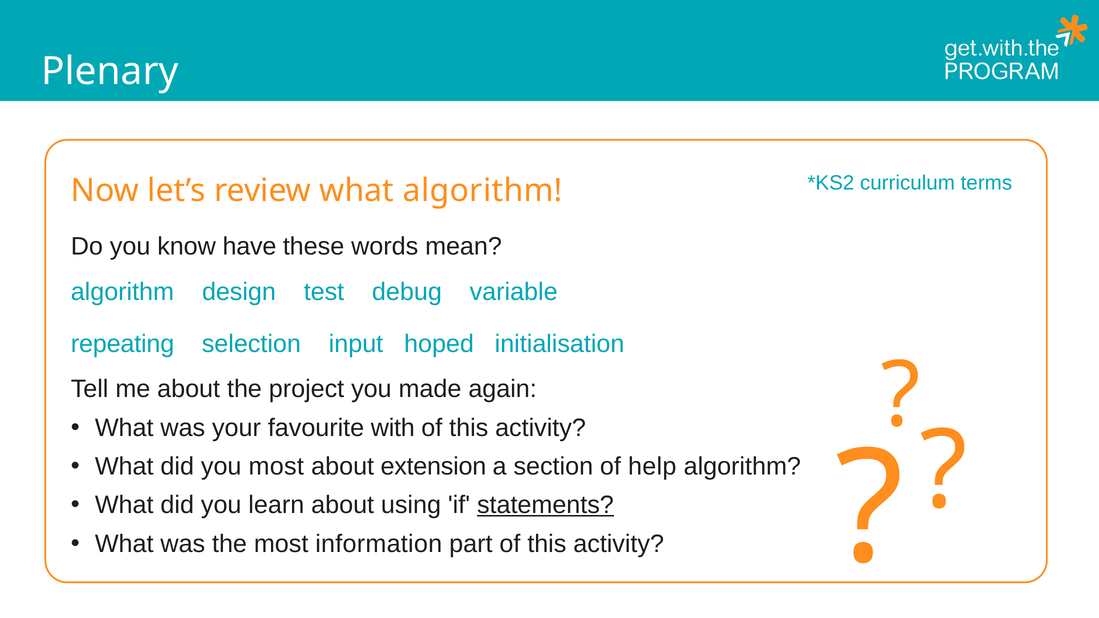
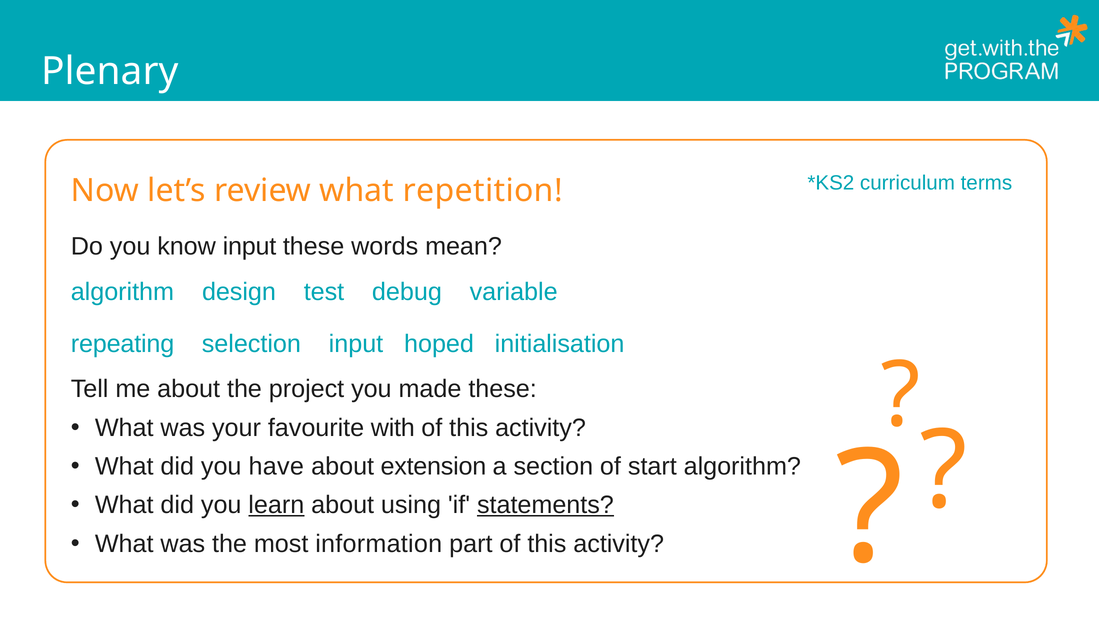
what algorithm: algorithm -> repetition (483, 191)
know have: have -> input (250, 247)
made again: again -> these (503, 389)
you most: most -> have (276, 467)
help: help -> start (652, 467)
learn underline: none -> present (276, 505)
